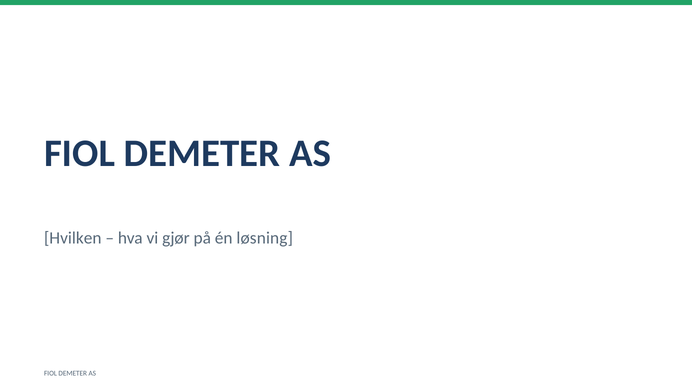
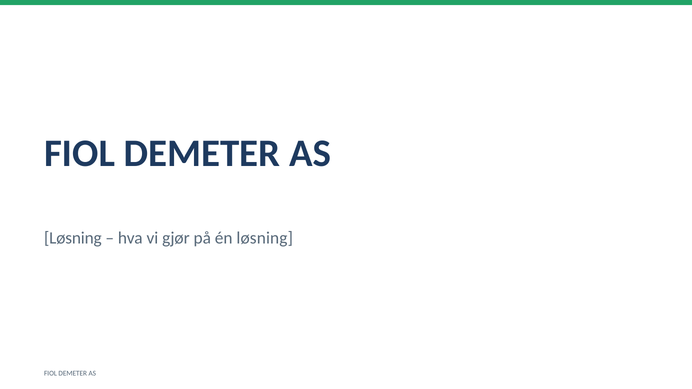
Hvilken: Hvilken -> Løsning (73, 238)
